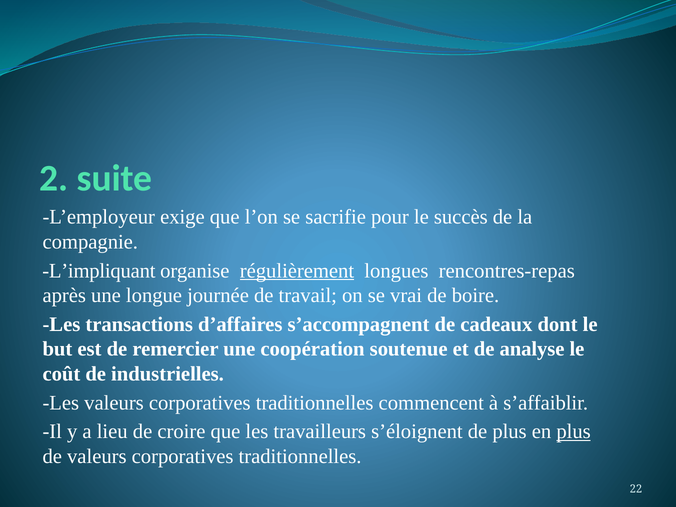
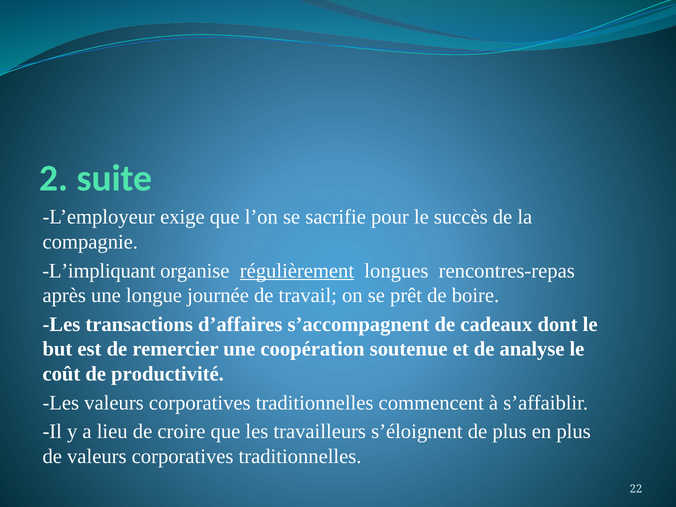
vrai: vrai -> prêt (406, 295)
industrielles: industrielles -> productivité (167, 374)
plus underline: present -> none (574, 432)
